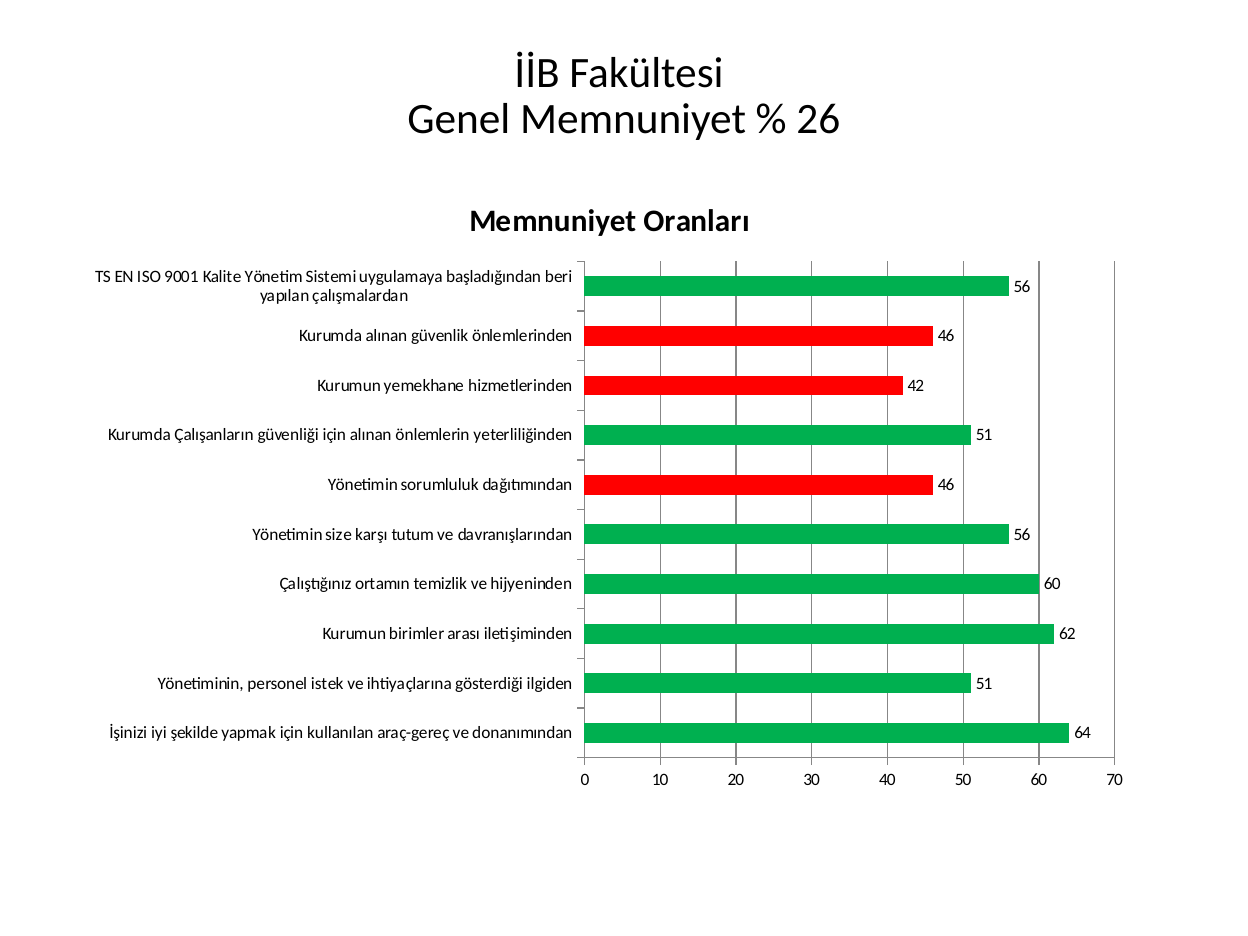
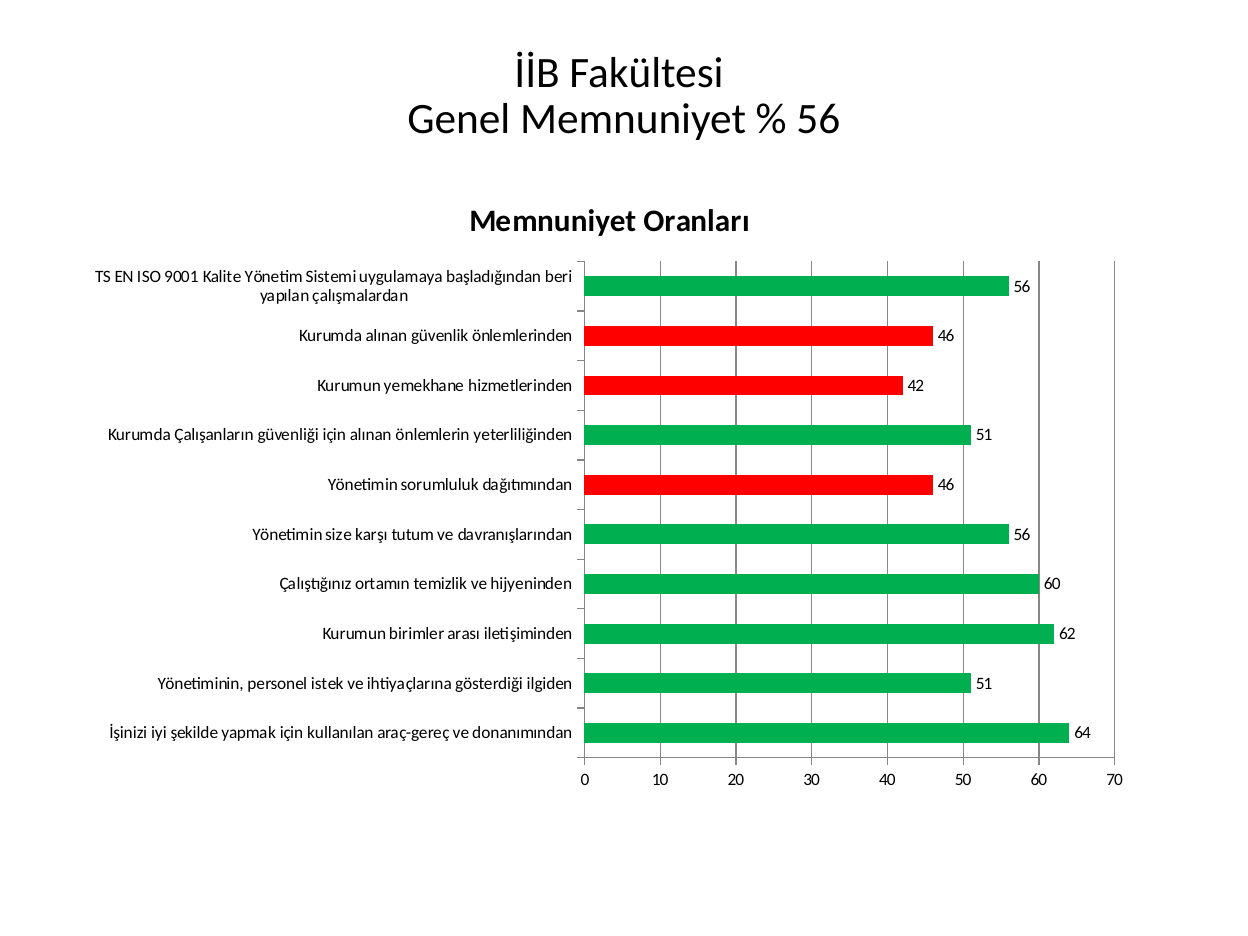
26: 26 -> 56 (818, 119)
